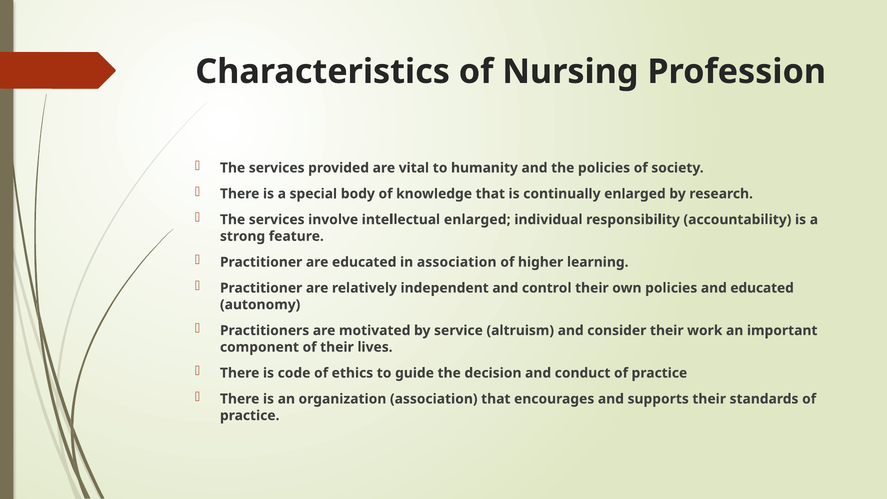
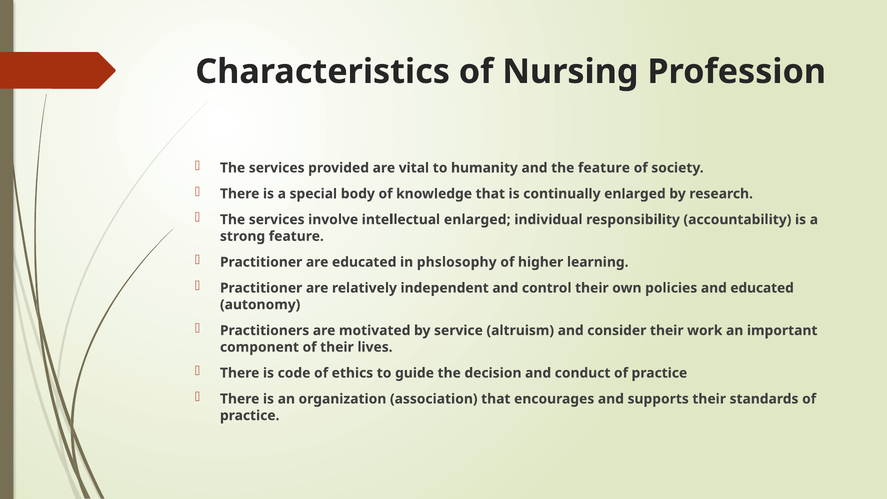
the policies: policies -> feature (604, 168)
in association: association -> phslosophy (457, 262)
